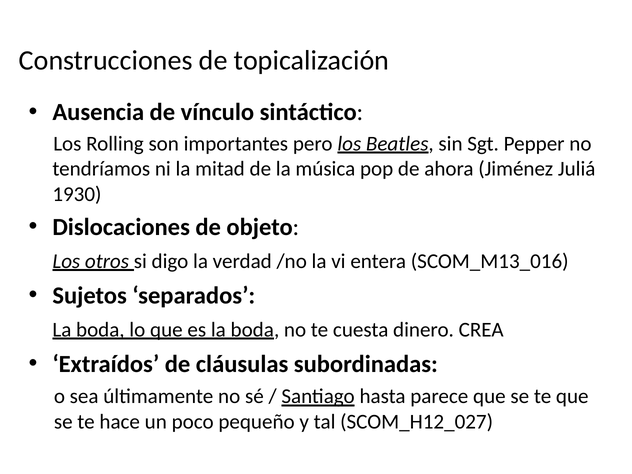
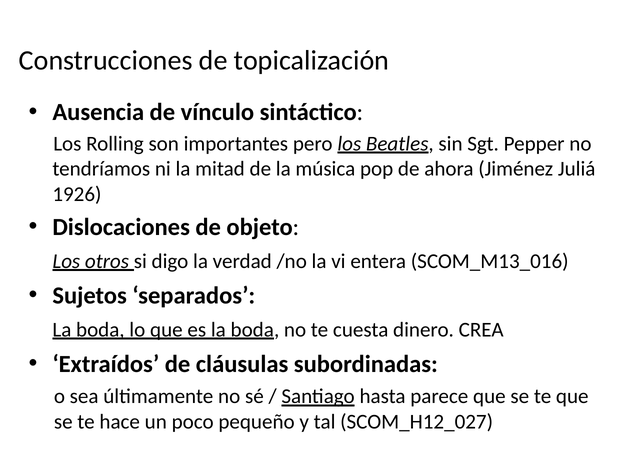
1930: 1930 -> 1926 (77, 194)
